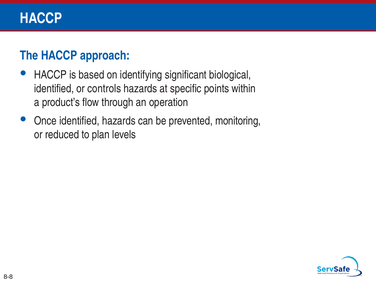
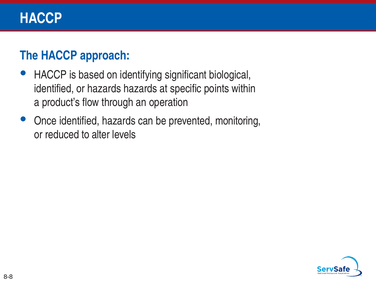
or controls: controls -> hazards (104, 89)
plan: plan -> alter (101, 135)
